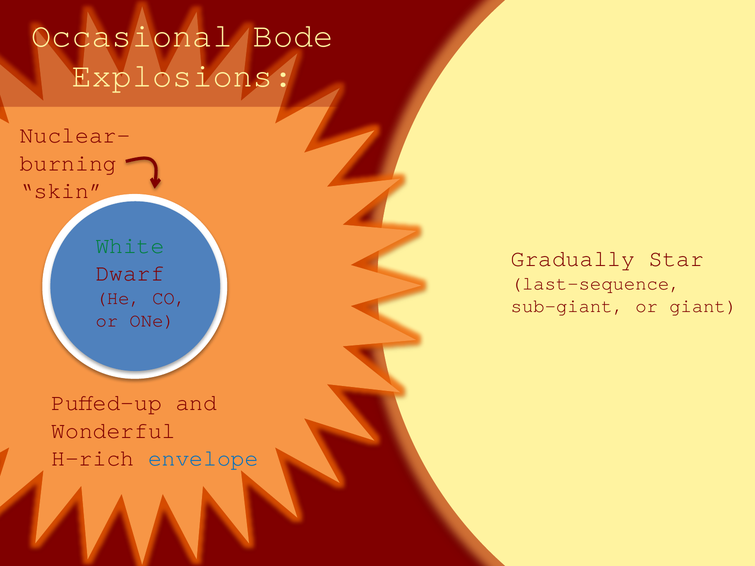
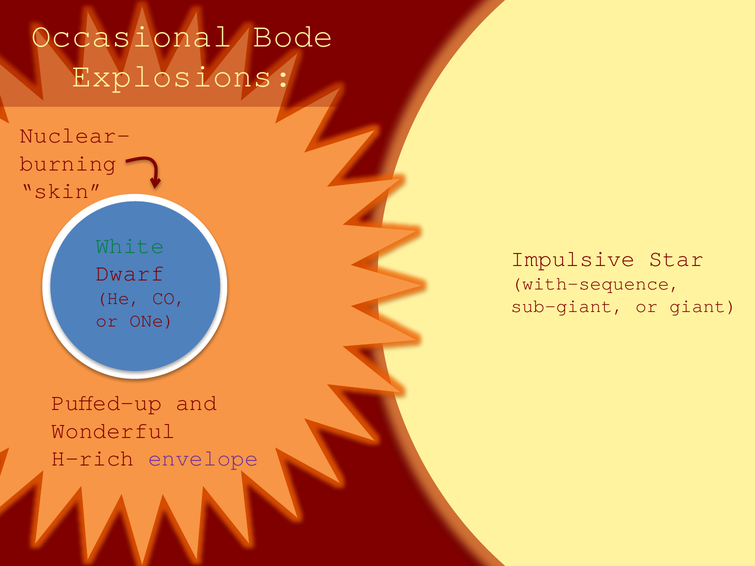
Gradually: Gradually -> Impulsive (573, 259)
last-sequence: last-sequence -> with-sequence (596, 284)
envelope colour: blue -> purple (203, 458)
